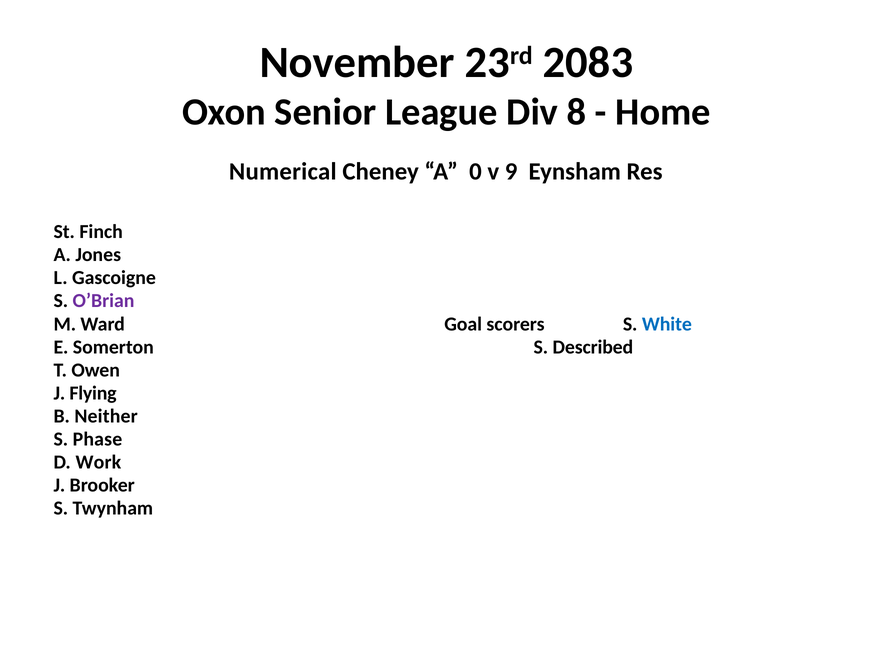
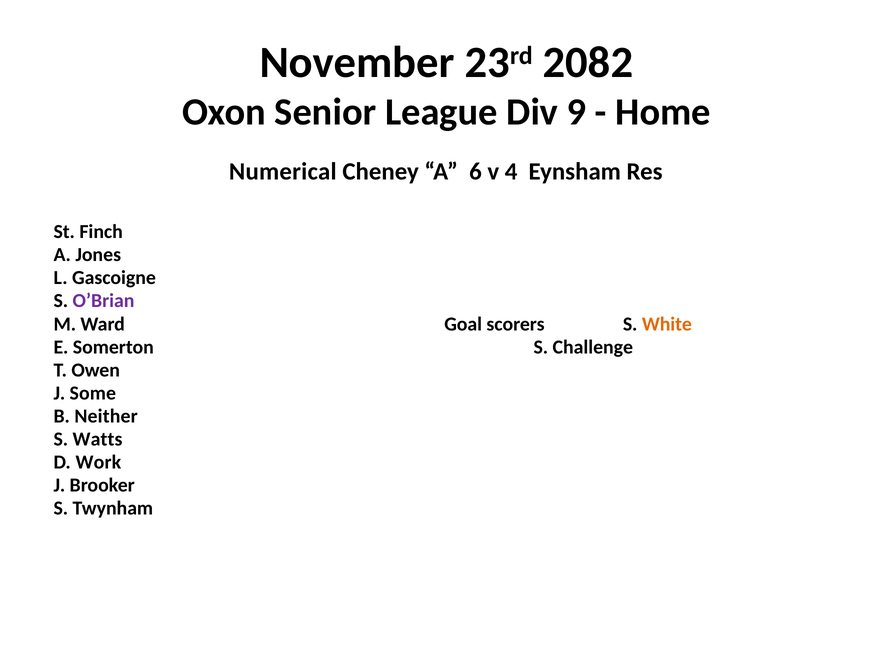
2083: 2083 -> 2082 (588, 63)
8: 8 -> 9 (576, 112)
0: 0 -> 6 (476, 172)
9: 9 -> 4 (511, 172)
White colour: blue -> orange (667, 324)
Described: Described -> Challenge (593, 347)
Flying: Flying -> Some (93, 393)
Phase: Phase -> Watts (98, 439)
